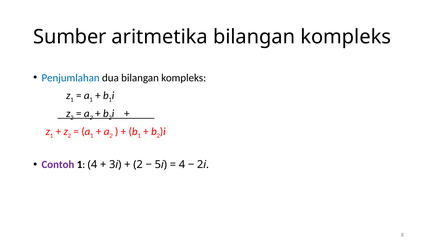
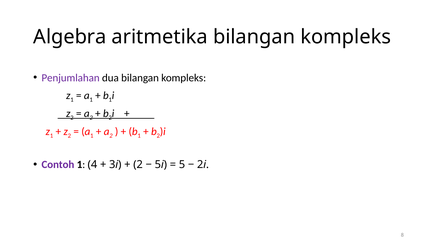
Sumber: Sumber -> Algebra (70, 37)
Penjumlahan colour: blue -> purple (71, 78)
4: 4 -> 5 (182, 164)
